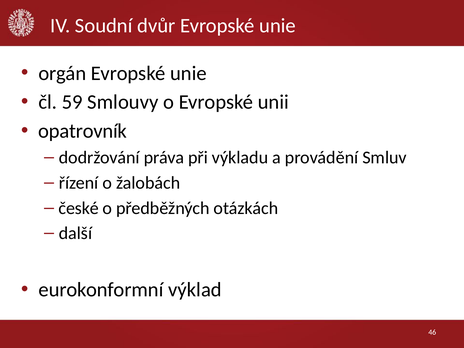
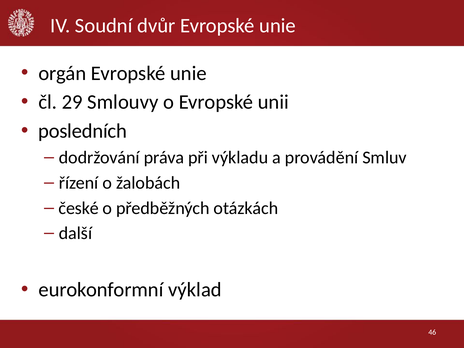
59: 59 -> 29 (72, 102)
opatrovník: opatrovník -> posledních (83, 131)
